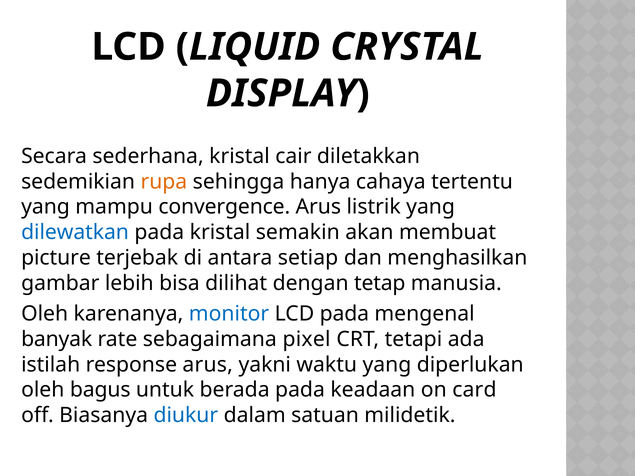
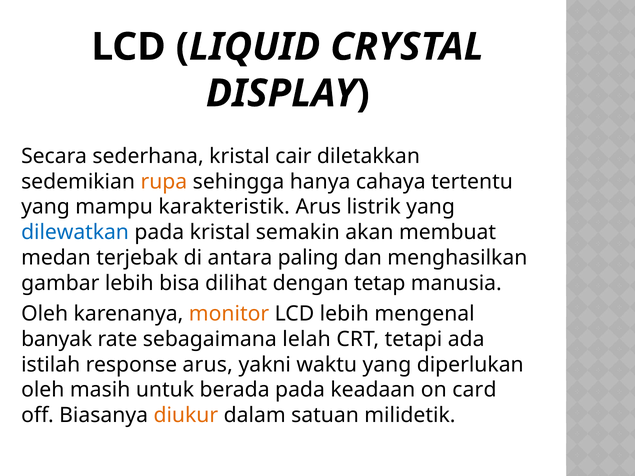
convergence: convergence -> karakteristik (224, 207)
picture: picture -> medan (56, 258)
setiap: setiap -> paling (308, 258)
monitor colour: blue -> orange (229, 314)
LCD pada: pada -> lebih (344, 314)
pixel: pixel -> lelah (307, 339)
bagus: bagus -> masih (100, 390)
diukur colour: blue -> orange (186, 416)
